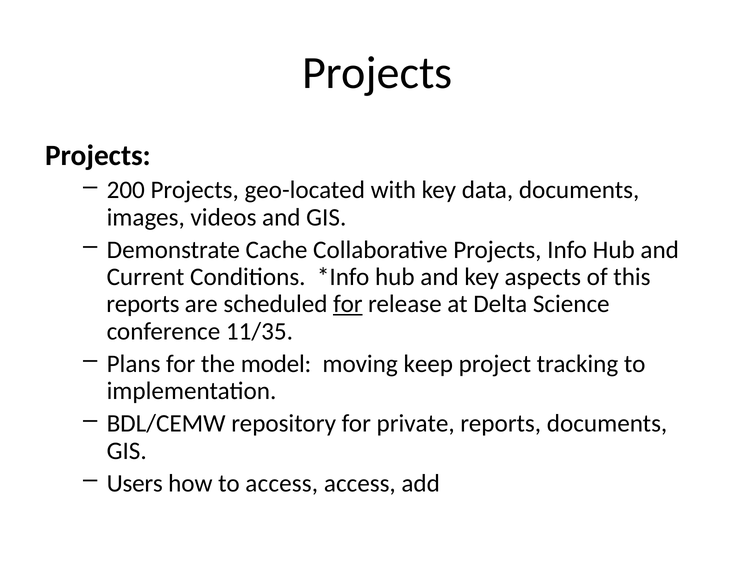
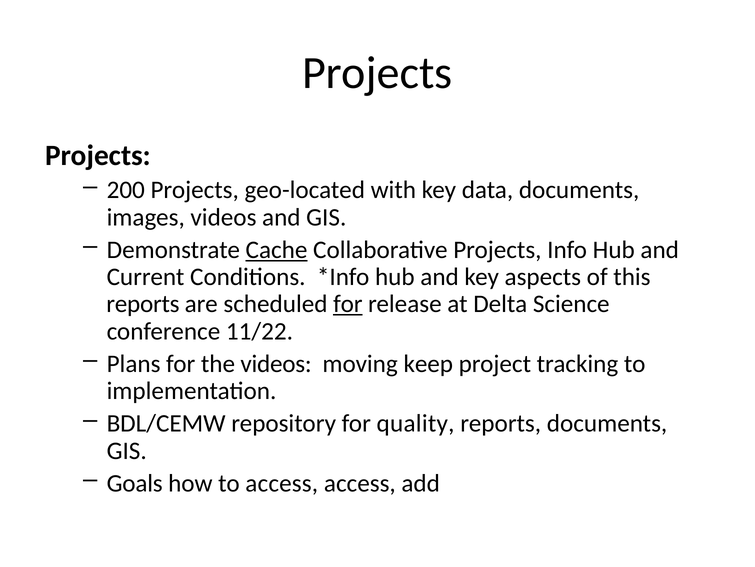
Cache underline: none -> present (277, 249)
11/35: 11/35 -> 11/22 (259, 331)
the model: model -> videos (276, 363)
private: private -> quality (416, 423)
Users: Users -> Goals (135, 483)
